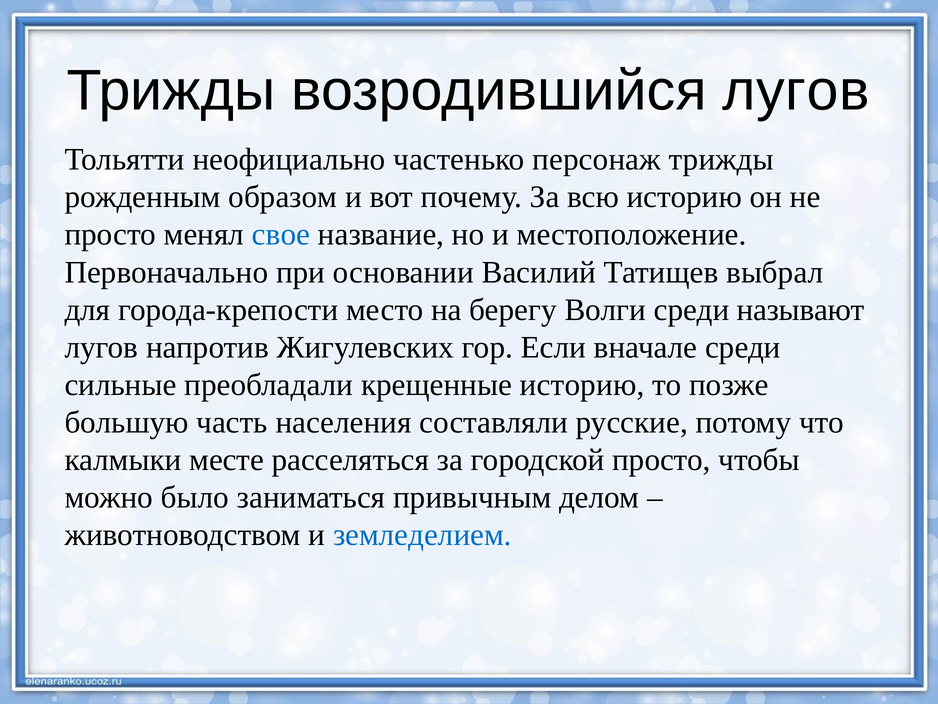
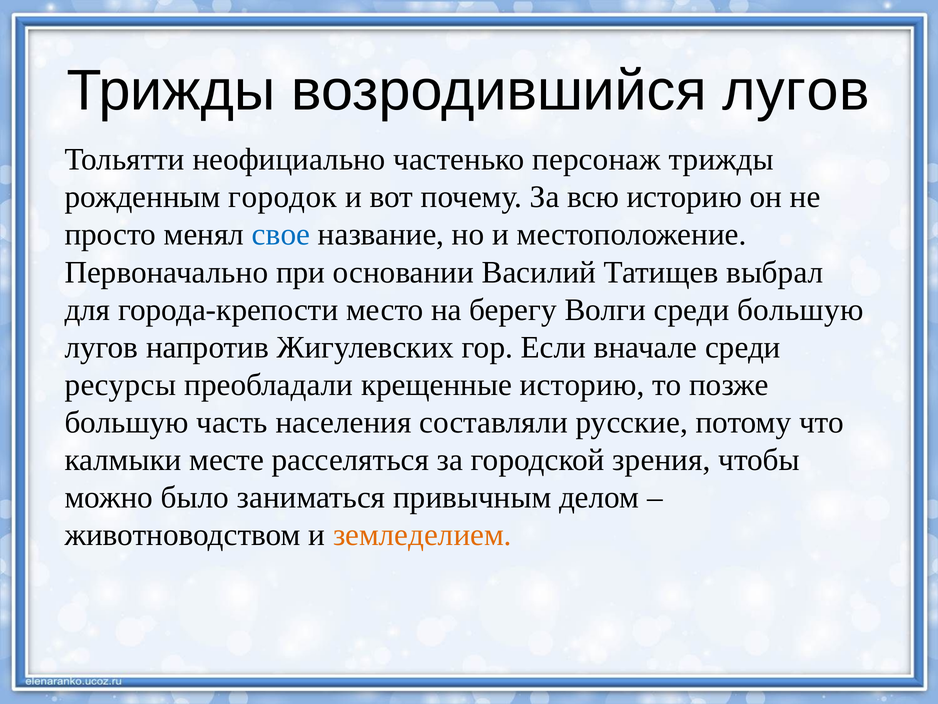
образом: образом -> городок (283, 197)
среди называют: называют -> большую (800, 310)
сильные: сильные -> ресурсы (120, 385)
городской просто: просто -> зрения (661, 460)
земледелием colour: blue -> orange (422, 535)
